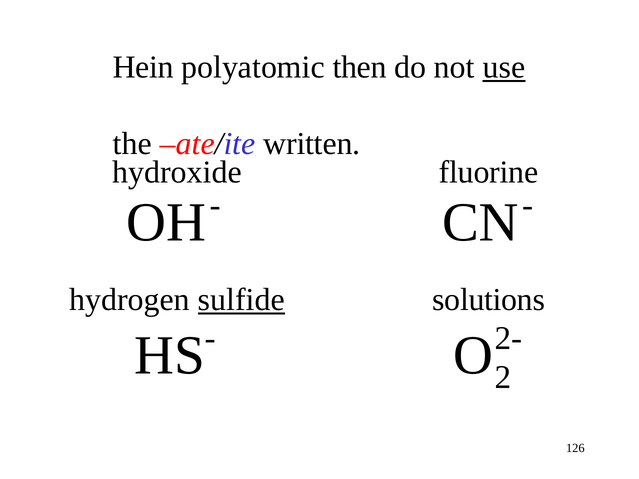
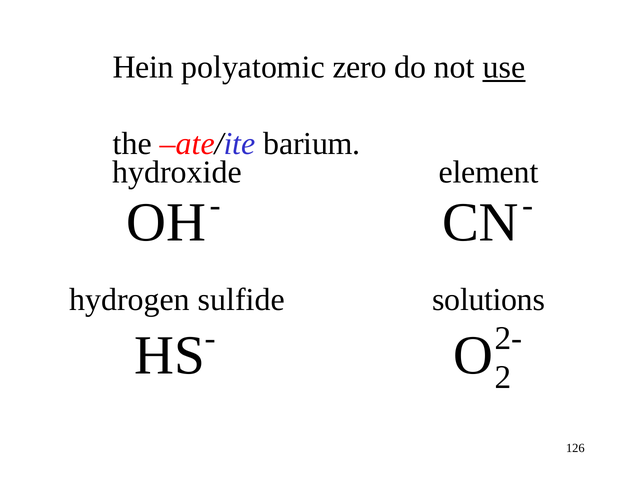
then: then -> zero (360, 67)
written: written -> barium (312, 144)
fluorine: fluorine -> element (489, 173)
sulfide underline: present -> none (241, 300)
